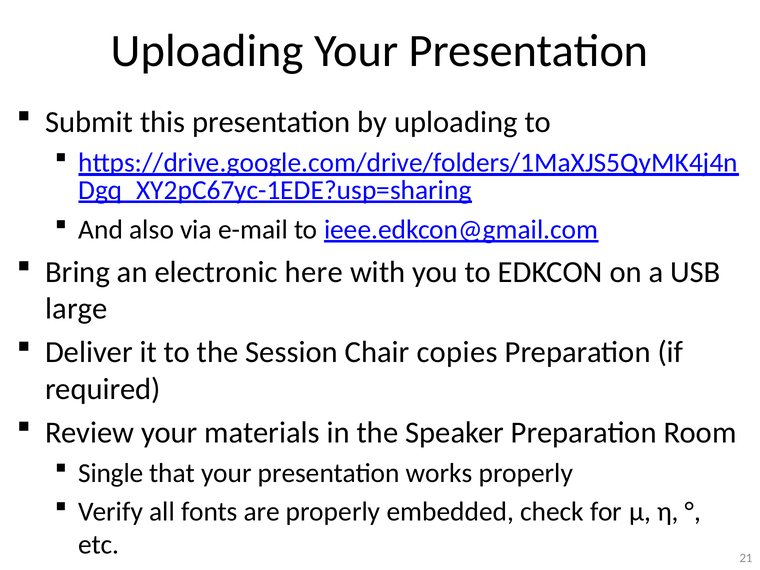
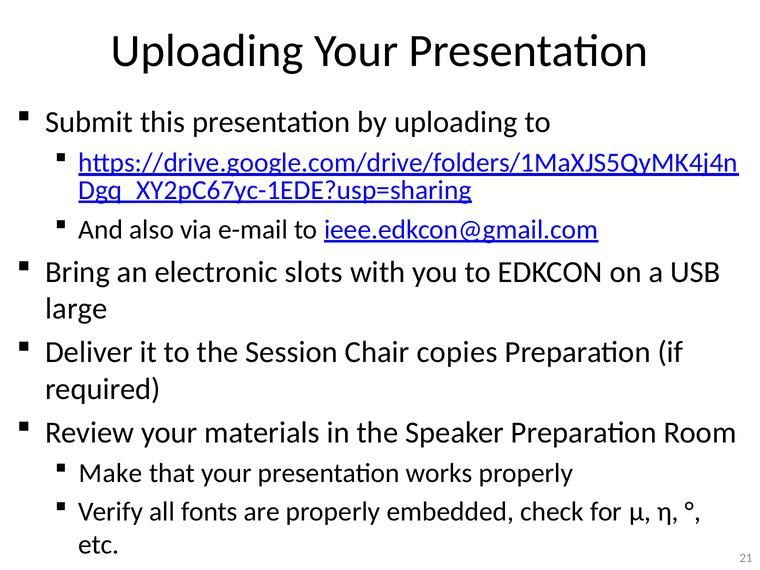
here: here -> slots (314, 272)
Single: Single -> Make (111, 473)
